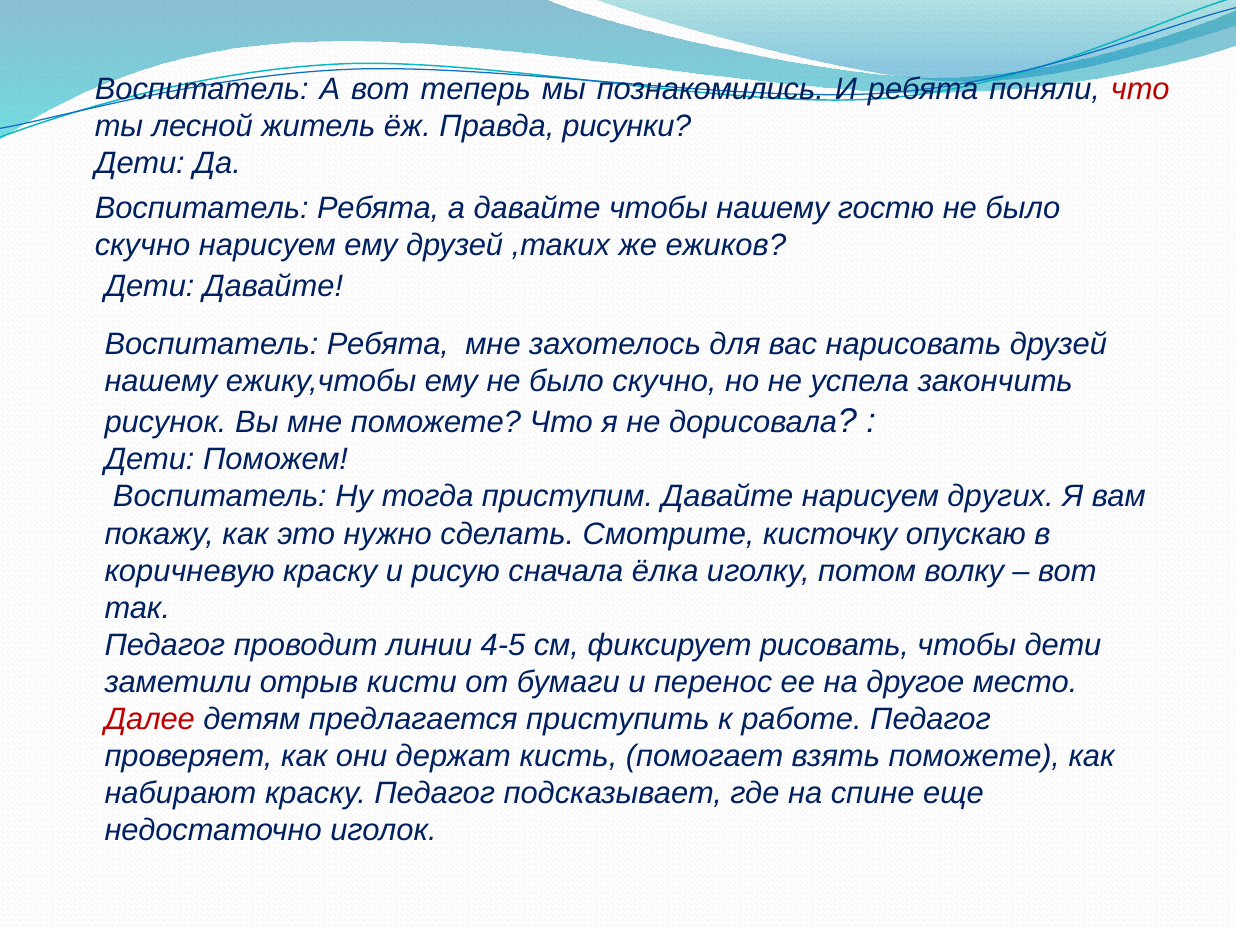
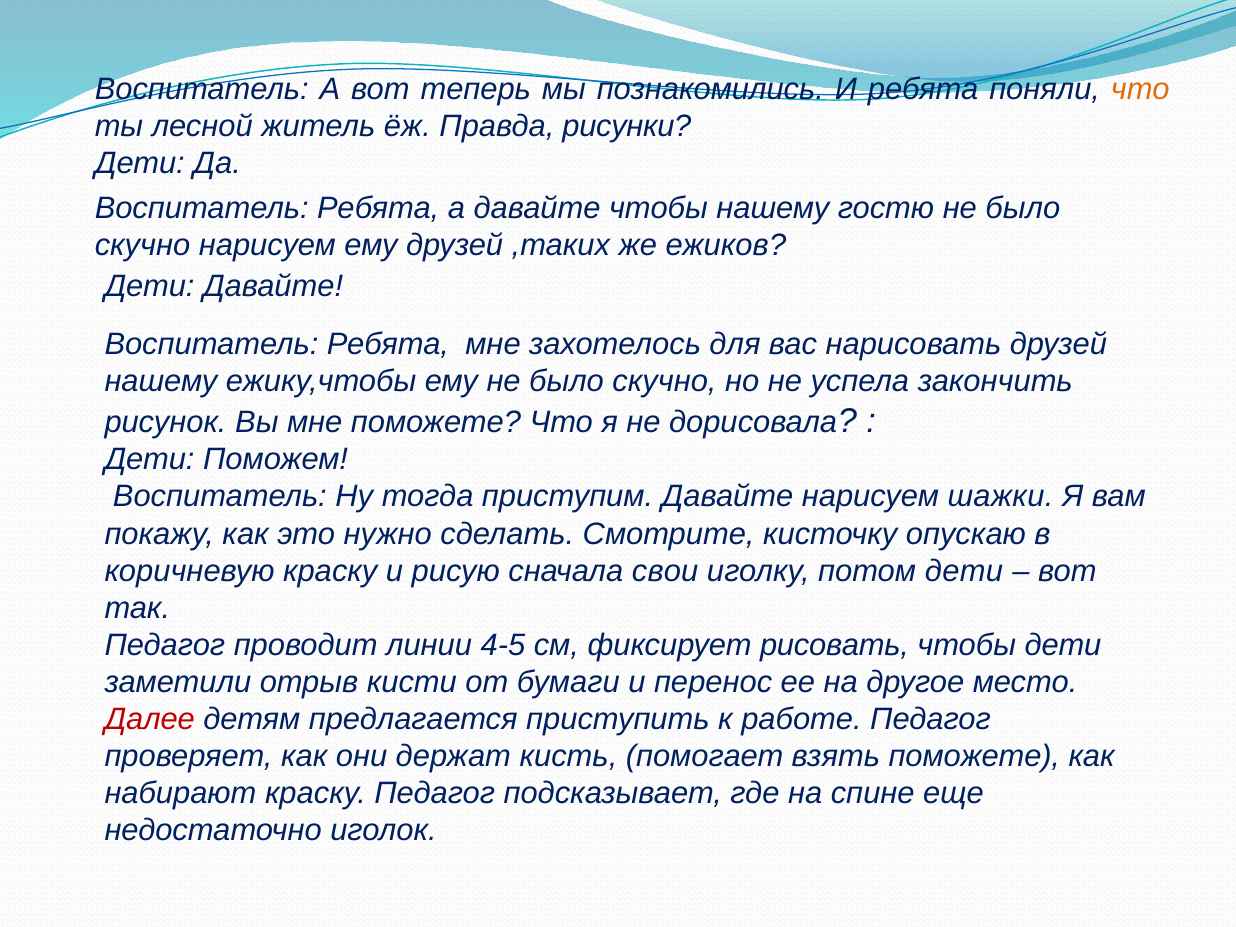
что colour: red -> orange (1140, 89)
других: других -> шажки (1000, 497)
ёлка: ёлка -> свои (665, 571)
потом волку: волку -> дети (964, 571)
